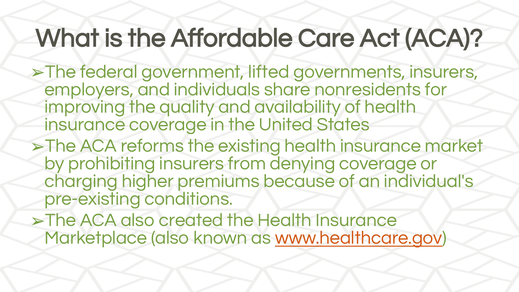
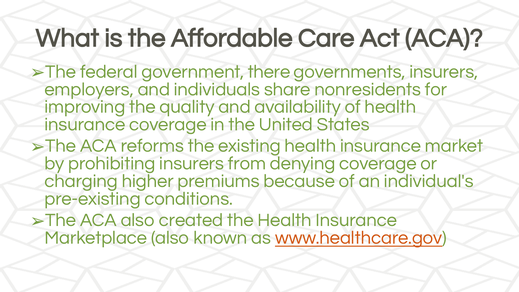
lifted: lifted -> there (269, 72)
